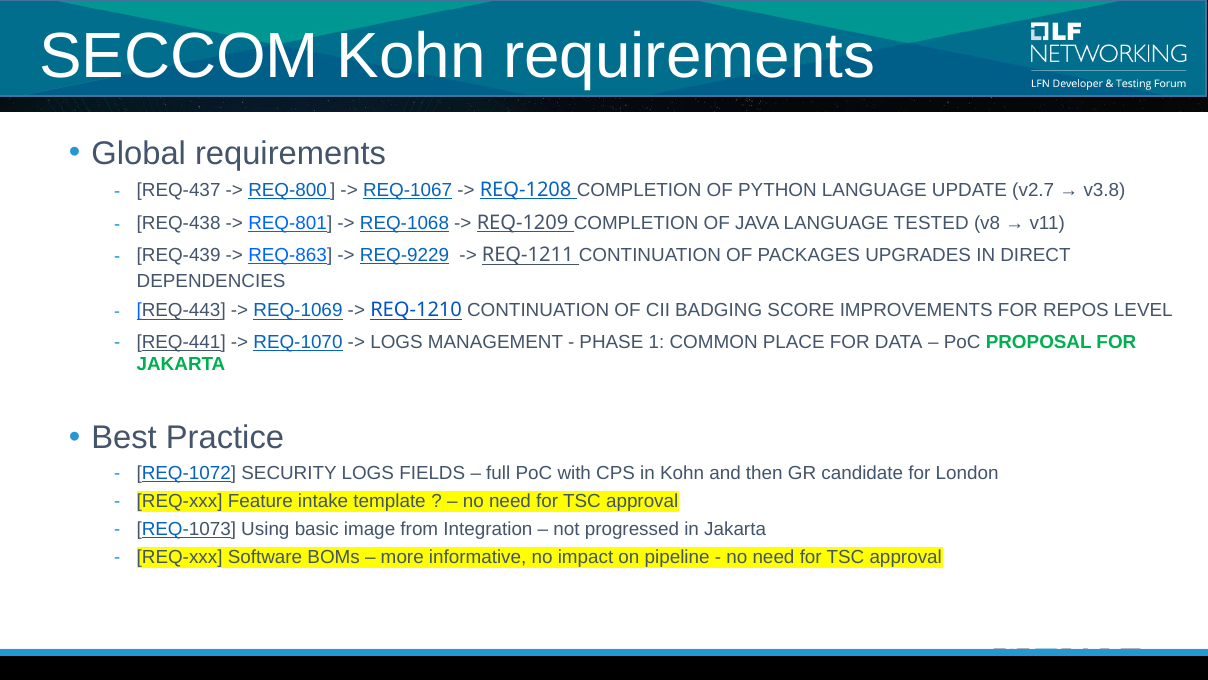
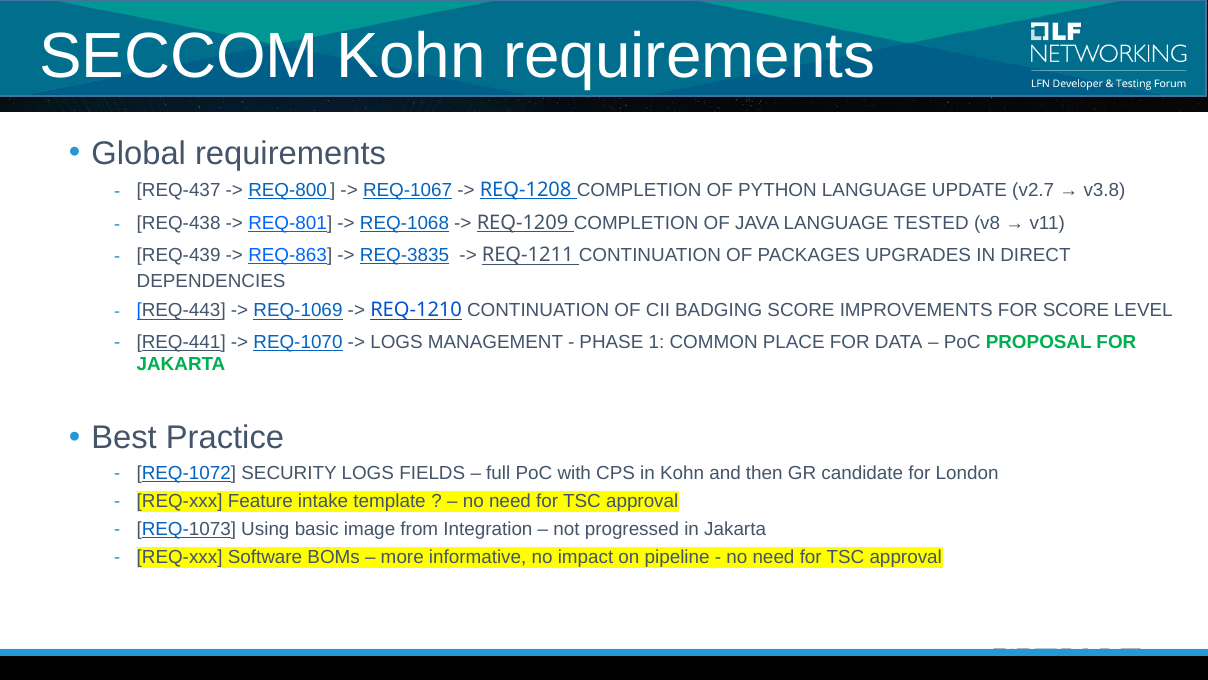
REQ-9229: REQ-9229 -> REQ-3835 (404, 255)
FOR REPOS: REPOS -> SCORE (1076, 310)
